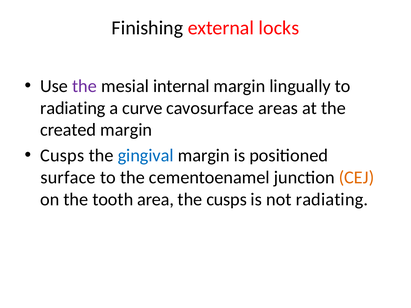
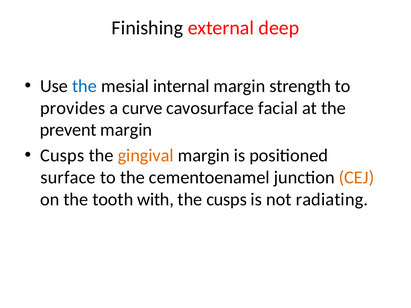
locks: locks -> deep (279, 28)
the colour: purple -> blue (85, 86)
lingually: lingually -> strength (300, 86)
radiating: radiating -> provides (73, 108)
areas: areas -> facial (278, 108)
created: created -> prevent (68, 130)
gingival colour: blue -> orange (146, 156)
area: area -> with (156, 200)
